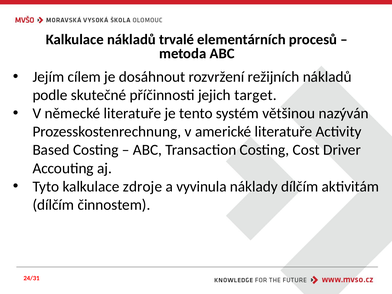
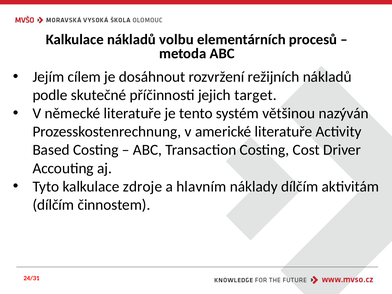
trvalé: trvalé -> volbu (176, 39)
vyvinula: vyvinula -> hlavním (201, 186)
